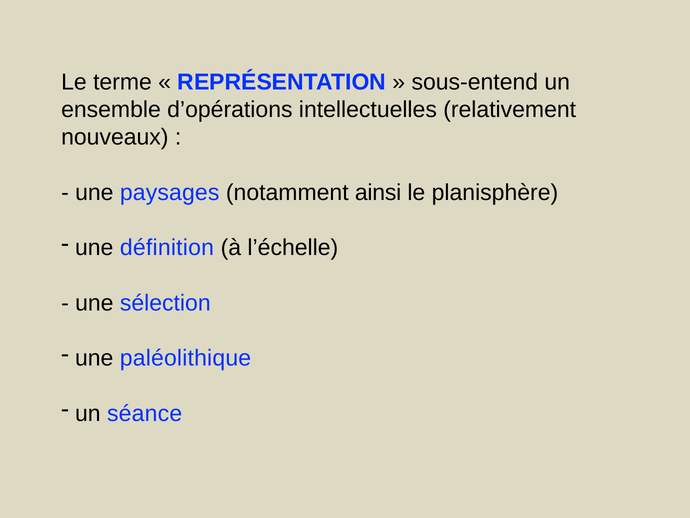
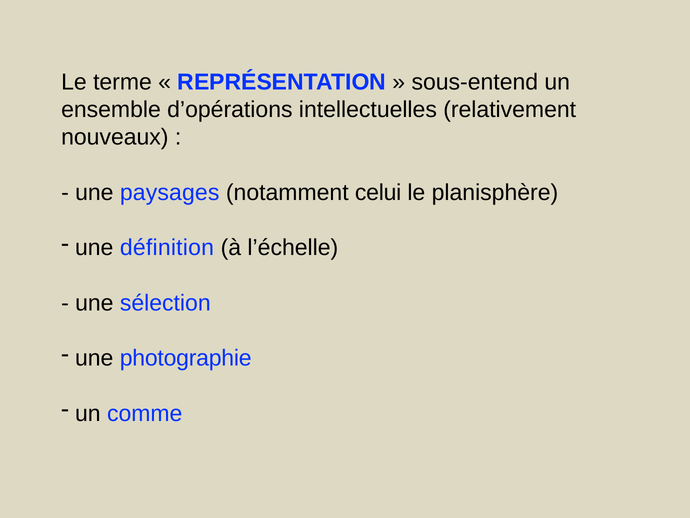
ainsi: ainsi -> celui (378, 192)
paléolithique: paléolithique -> photographie (186, 358)
séance: séance -> comme (145, 413)
